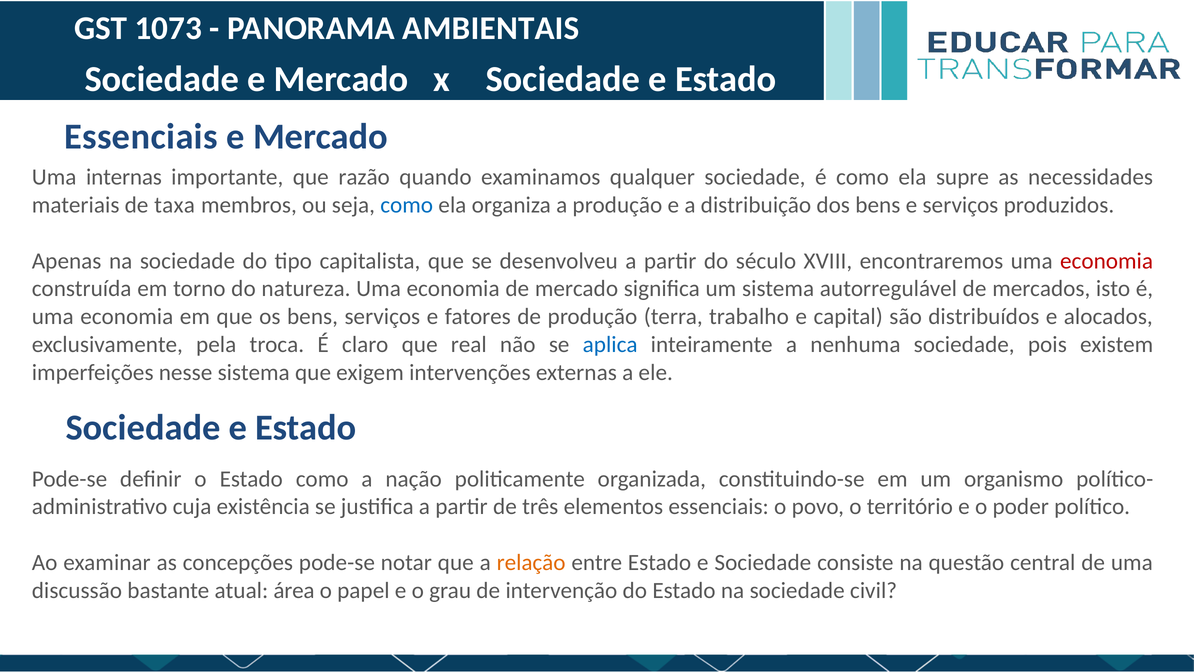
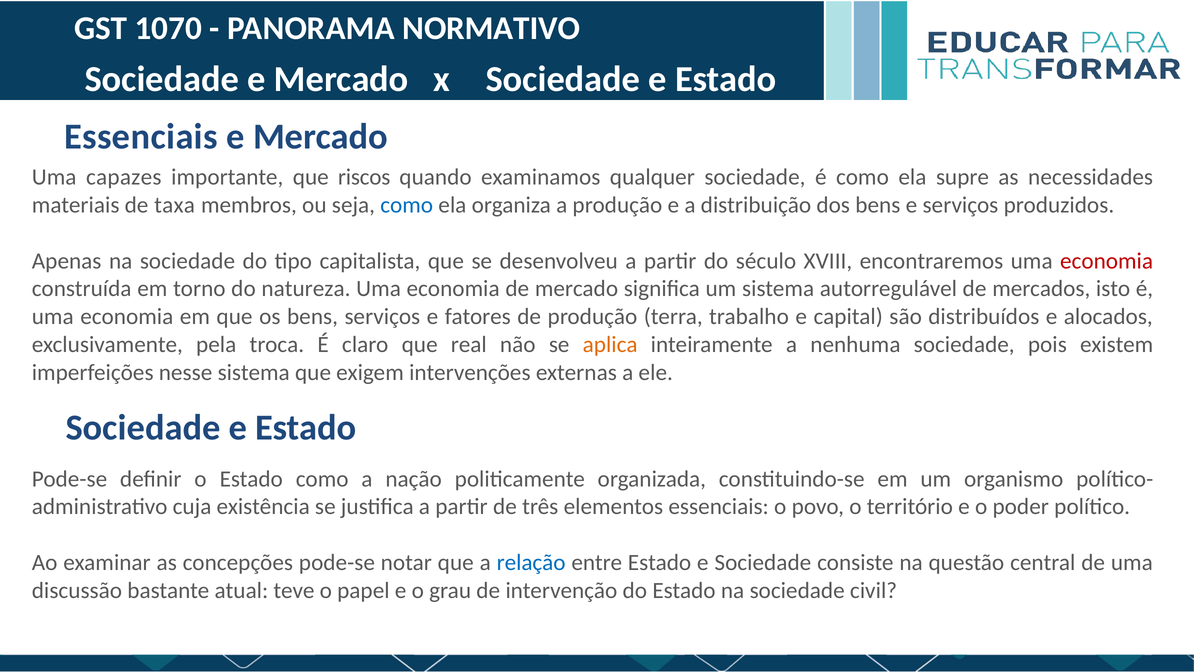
1073: 1073 -> 1070 (168, 28)
AMBIENTAIS: AMBIENTAIS -> NORMATIVO (491, 28)
internas: internas -> capazes (124, 177)
razão: razão -> riscos (364, 177)
aplica colour: blue -> orange (610, 344)
relação colour: orange -> blue (531, 562)
área: área -> teve (294, 590)
